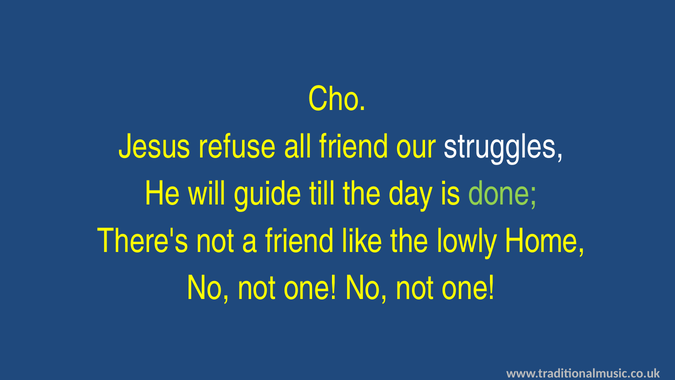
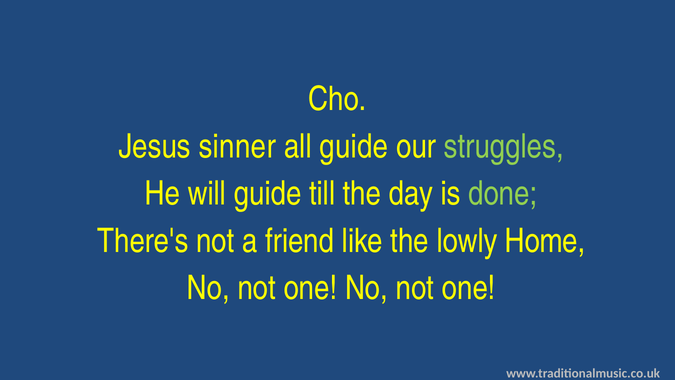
refuse: refuse -> sinner (237, 146)
all friend: friend -> guide (354, 146)
struggles colour: white -> light green (504, 146)
